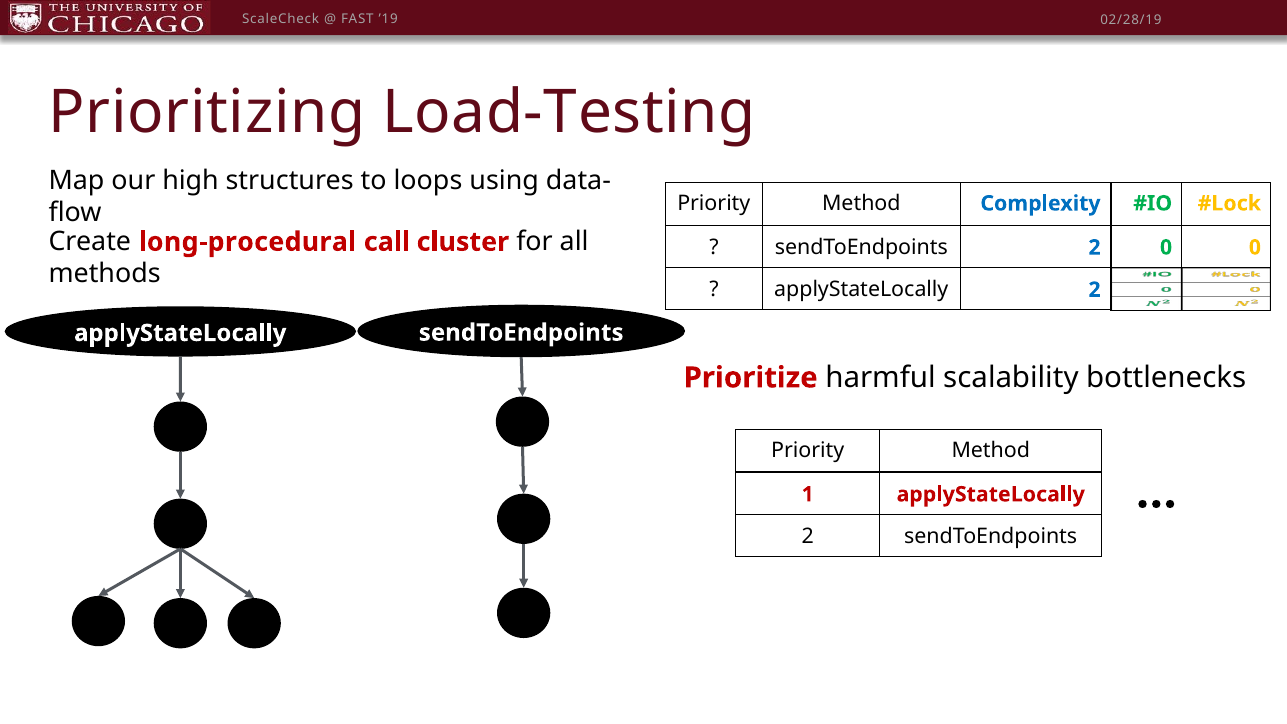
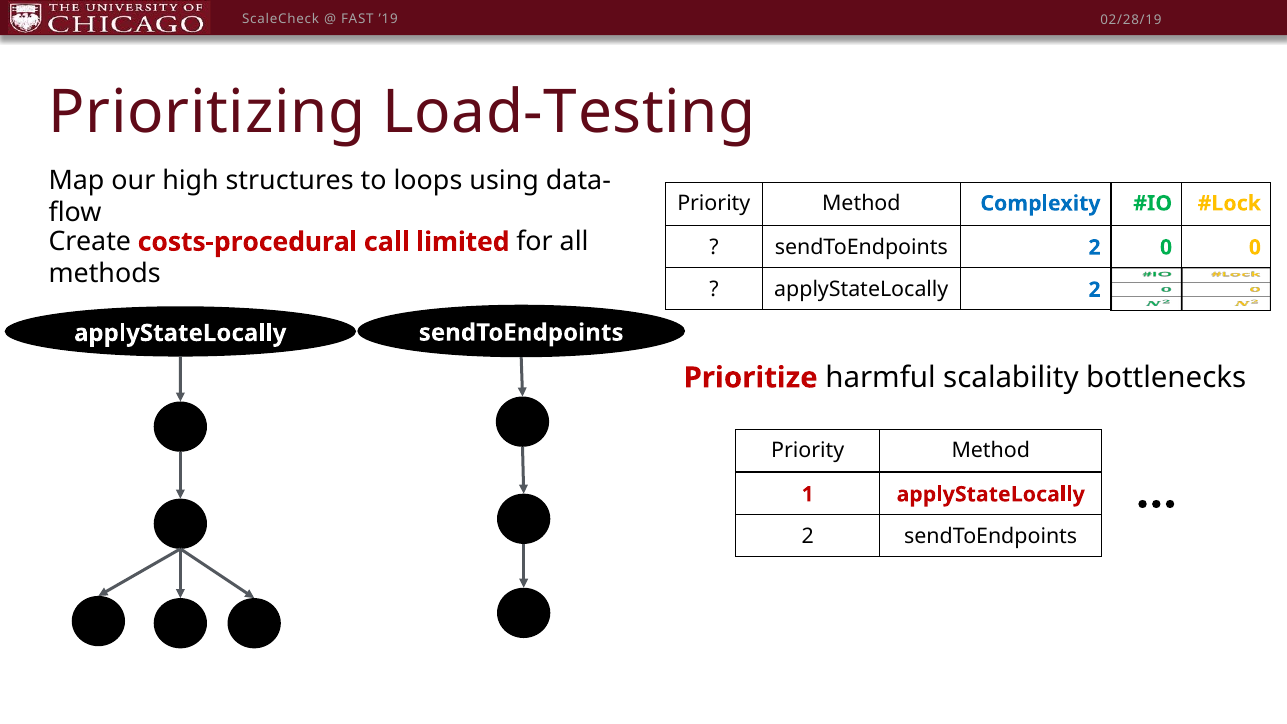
long-procedural: long-procedural -> costs-procedural (248, 242)
cluster: cluster -> limited (463, 242)
